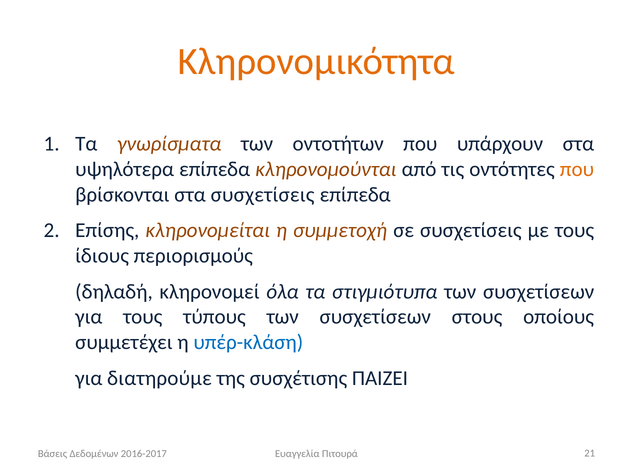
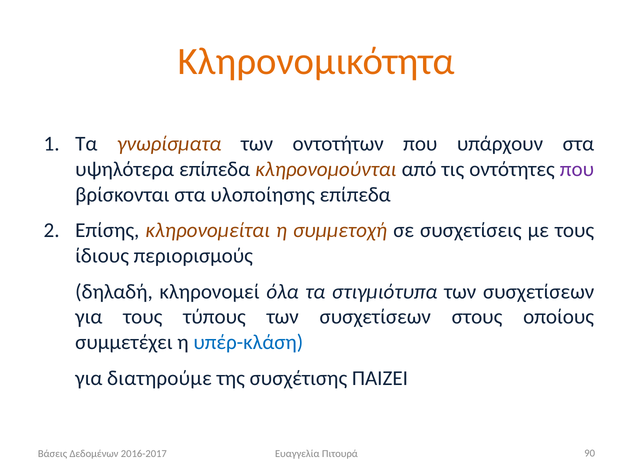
που colour: orange -> purple (577, 169)
στα συσχετίσεις: συσχετίσεις -> υλοποίησης (263, 194)
21: 21 -> 90 (590, 453)
